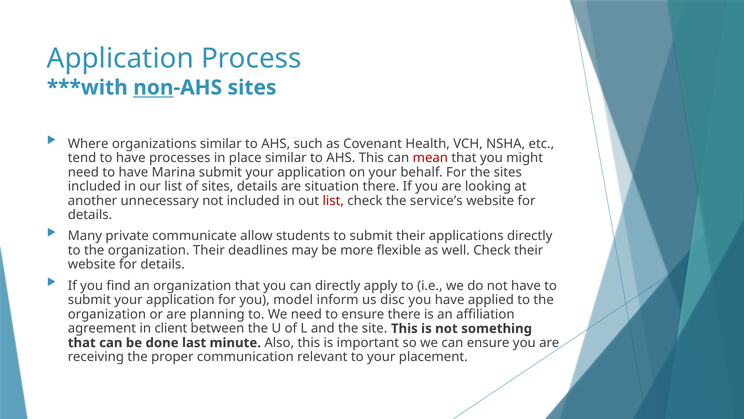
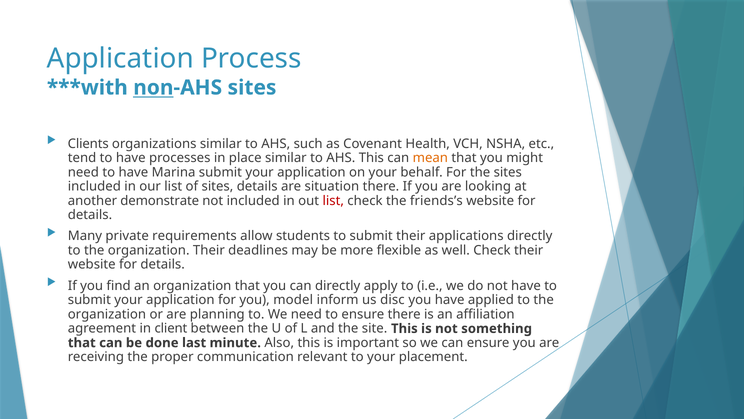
Where: Where -> Clients (88, 143)
mean colour: red -> orange (430, 158)
unnecessary: unnecessary -> demonstrate (160, 200)
service’s: service’s -> friends’s (436, 200)
communicate: communicate -> requirements (195, 236)
